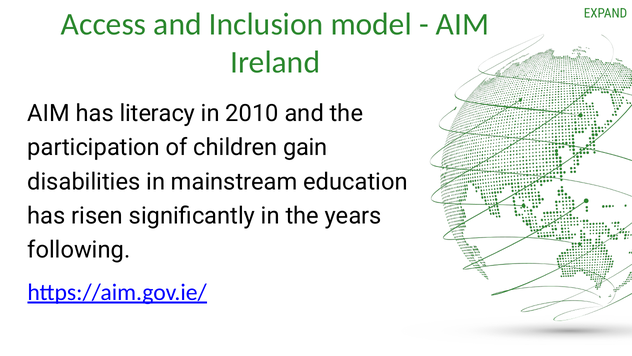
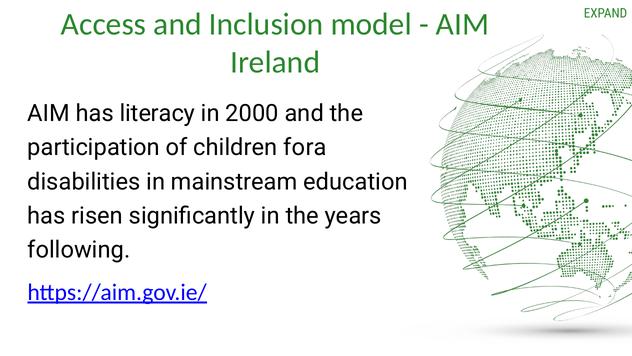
2010: 2010 -> 2000 (252, 113)
gain: gain -> fora (305, 147)
